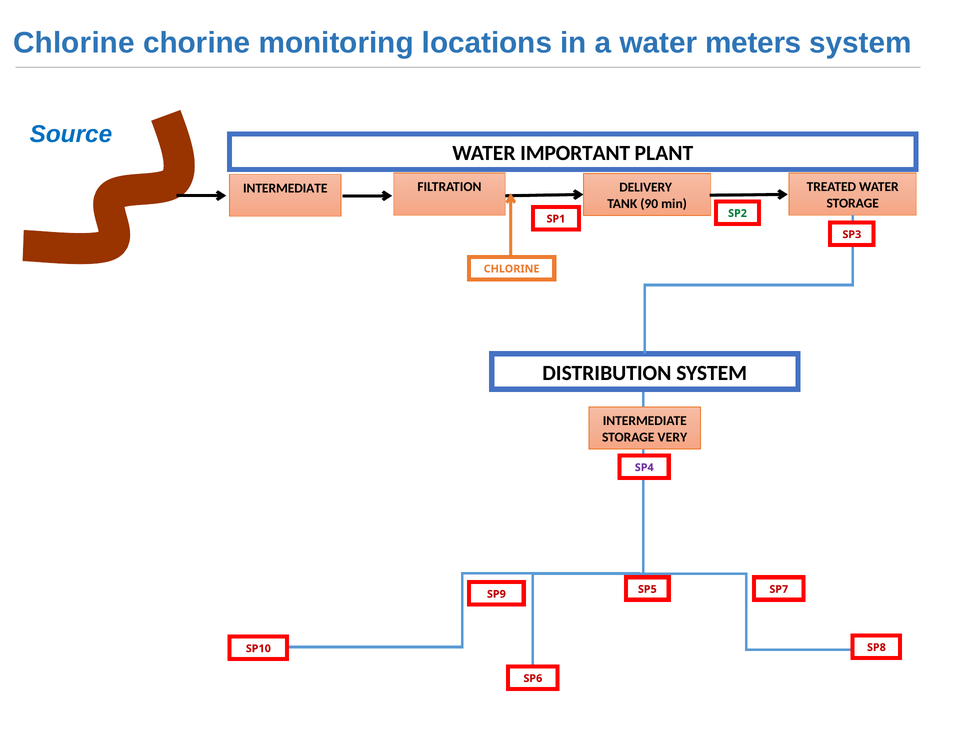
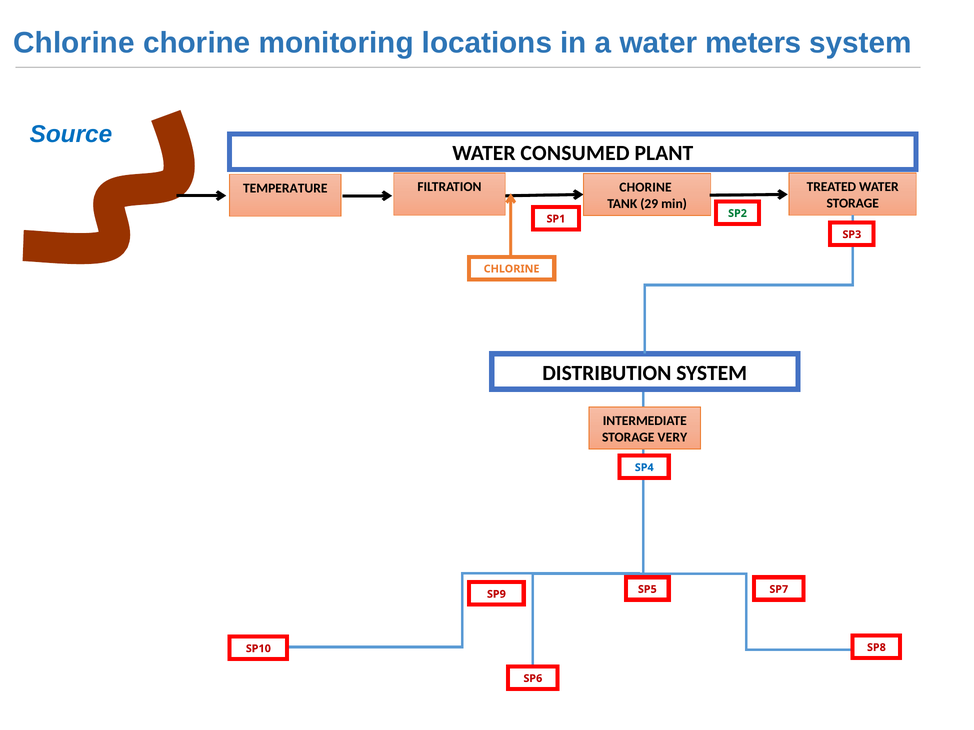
IMPORTANT: IMPORTANT -> CONSUMED (575, 153)
INTERMEDIATE: INTERMEDIATE -> TEMPERATURE (285, 188)
FILTRATION DELIVERY: DELIVERY -> CHORINE (646, 187)
90: 90 -> 29 (649, 204)
SP4 colour: purple -> blue (644, 468)
